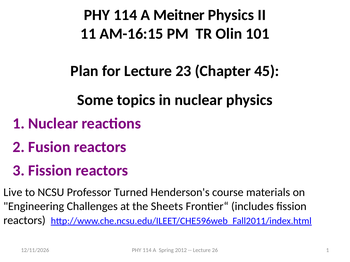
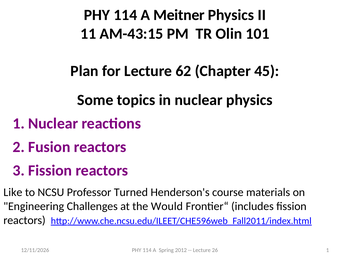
AM-16:15: AM-16:15 -> AM-43:15 (131, 34)
23: 23 -> 62 (183, 71)
Live: Live -> Like (13, 193)
Sheets: Sheets -> Would (167, 207)
